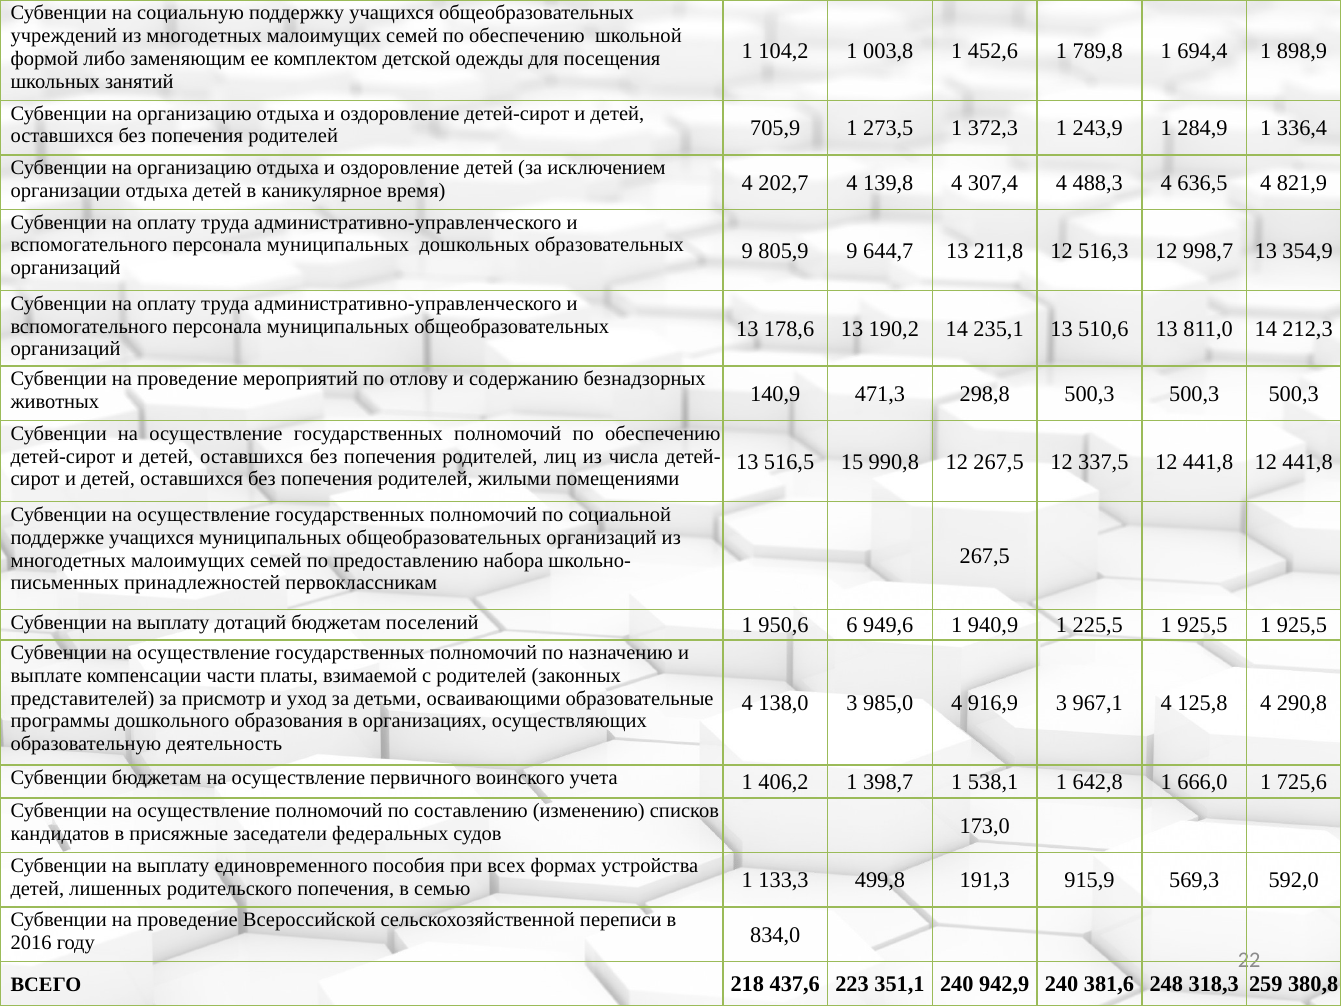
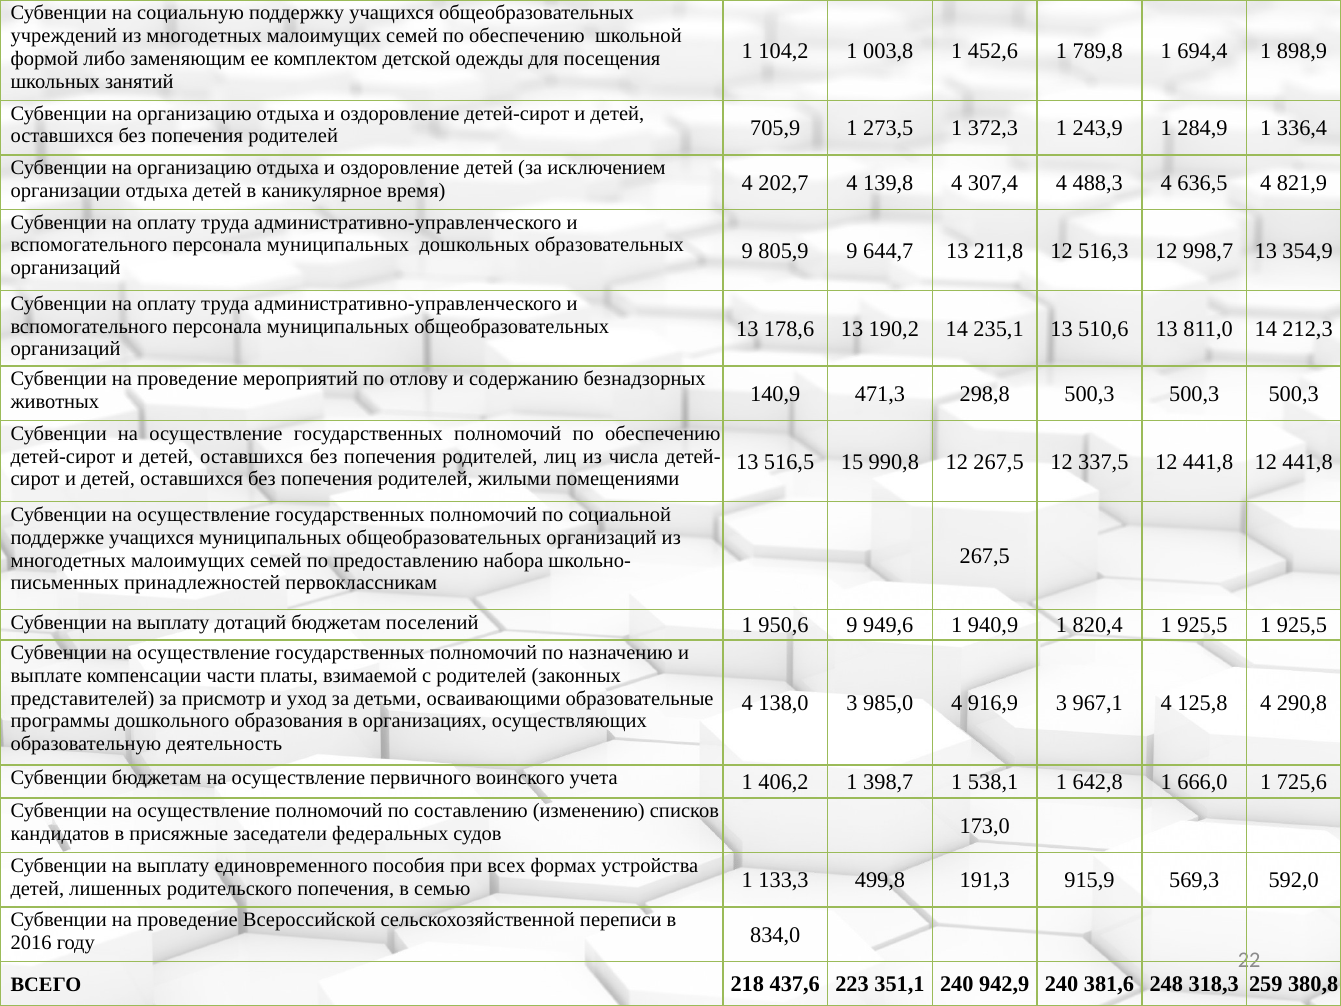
950,6 6: 6 -> 9 (852, 625)
225,5: 225,5 -> 820,4 (1098, 625)
